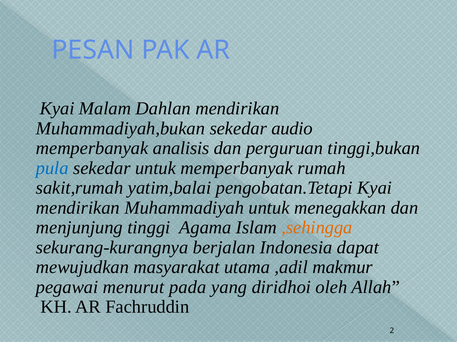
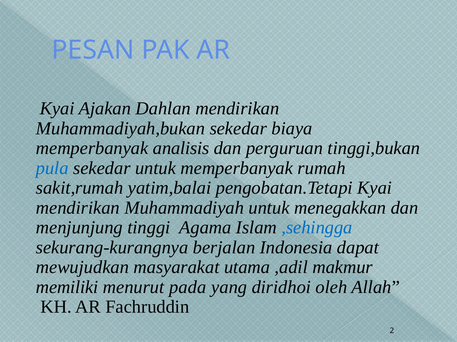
Malam: Malam -> Ajakan (105, 109)
audio: audio -> biaya (292, 129)
,sehingga colour: orange -> blue (317, 228)
pegawai: pegawai -> memiliki (67, 288)
